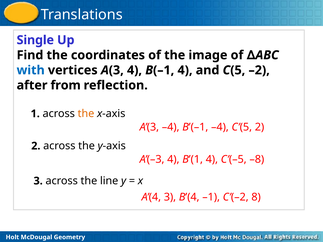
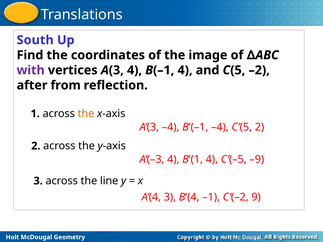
Single: Single -> South (35, 40)
with colour: blue -> purple (31, 70)
–8: –8 -> –9 (257, 160)
8: 8 -> 9 (256, 197)
